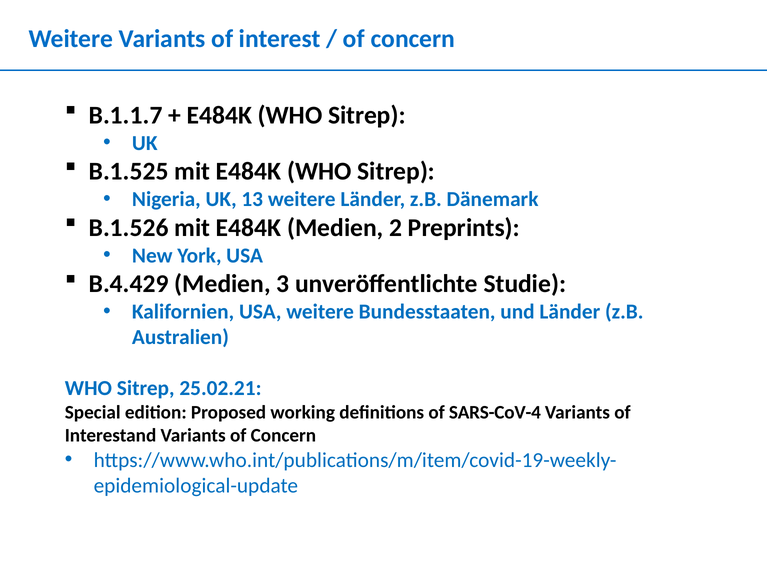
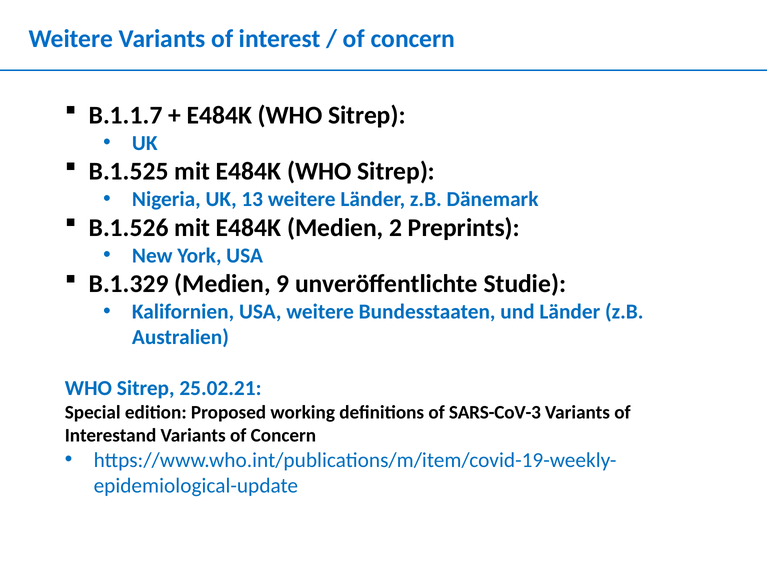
B.4.429: B.4.429 -> B.1.329 (129, 284)
3: 3 -> 9 (283, 284)
SARS-CoV-4: SARS-CoV-4 -> SARS-CoV-3 (495, 413)
